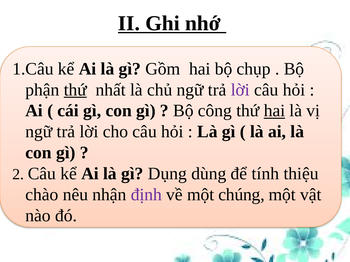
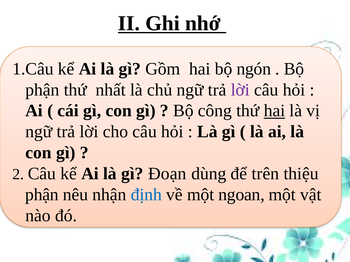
chụp: chụp -> ngón (254, 69)
thứ underline: present -> none (75, 90)
Dụng: Dụng -> Đoạn (167, 174)
tính: tính -> trên (265, 174)
chào: chào -> phận (42, 195)
định colour: purple -> blue (146, 195)
chúng: chúng -> ngoan (242, 195)
